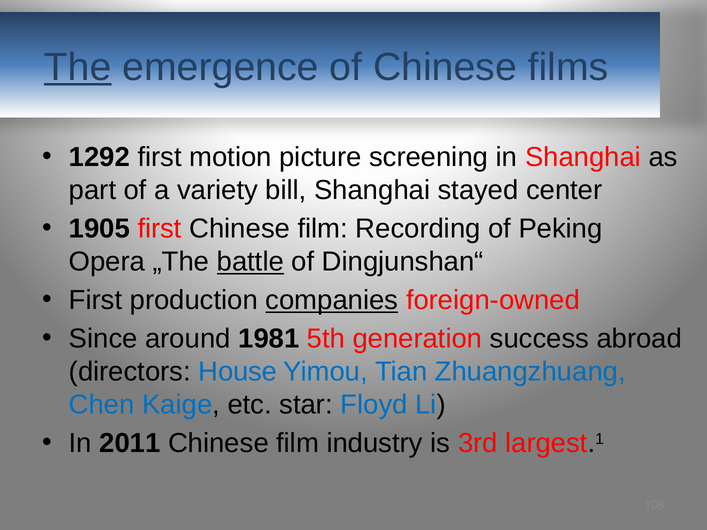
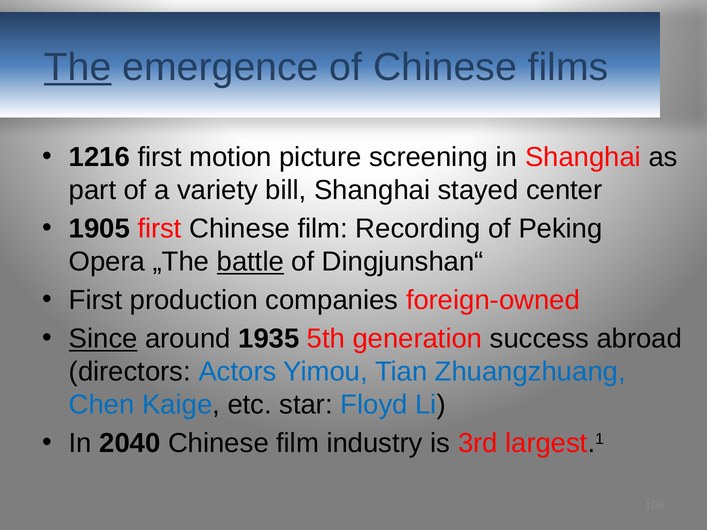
1292: 1292 -> 1216 (99, 157)
companies underline: present -> none (332, 301)
Since underline: none -> present (103, 339)
1981: 1981 -> 1935 (269, 339)
House: House -> Actors (237, 372)
2011: 2011 -> 2040 (130, 444)
